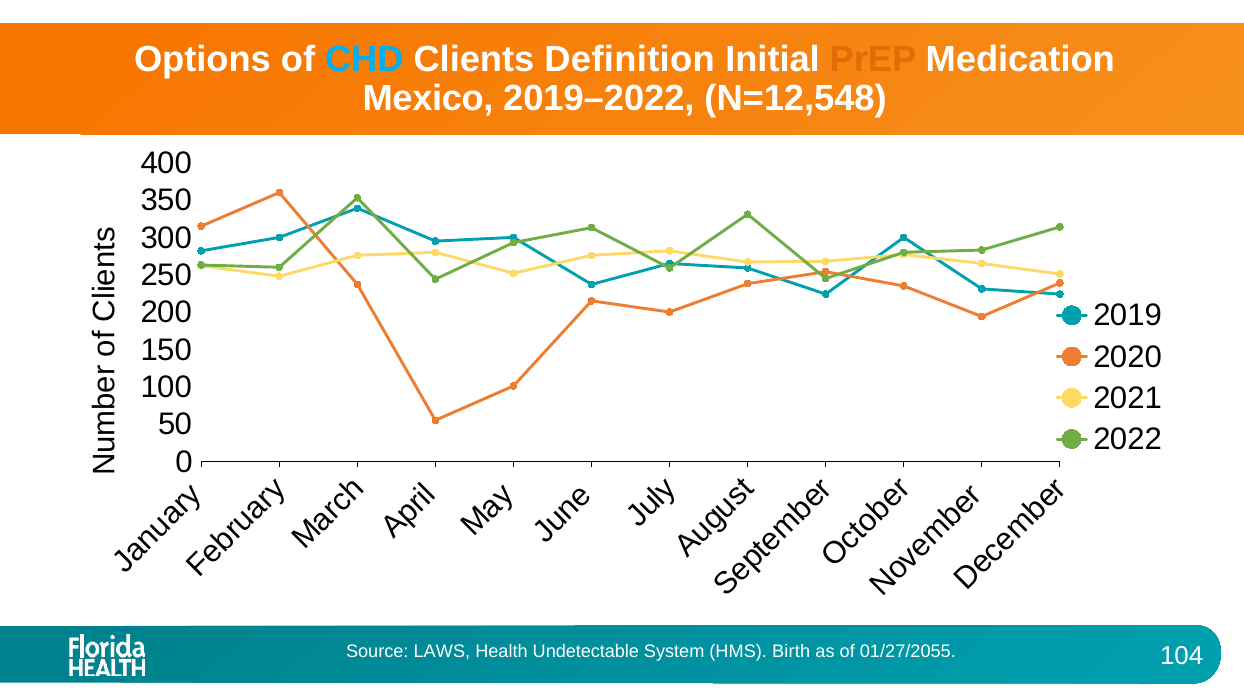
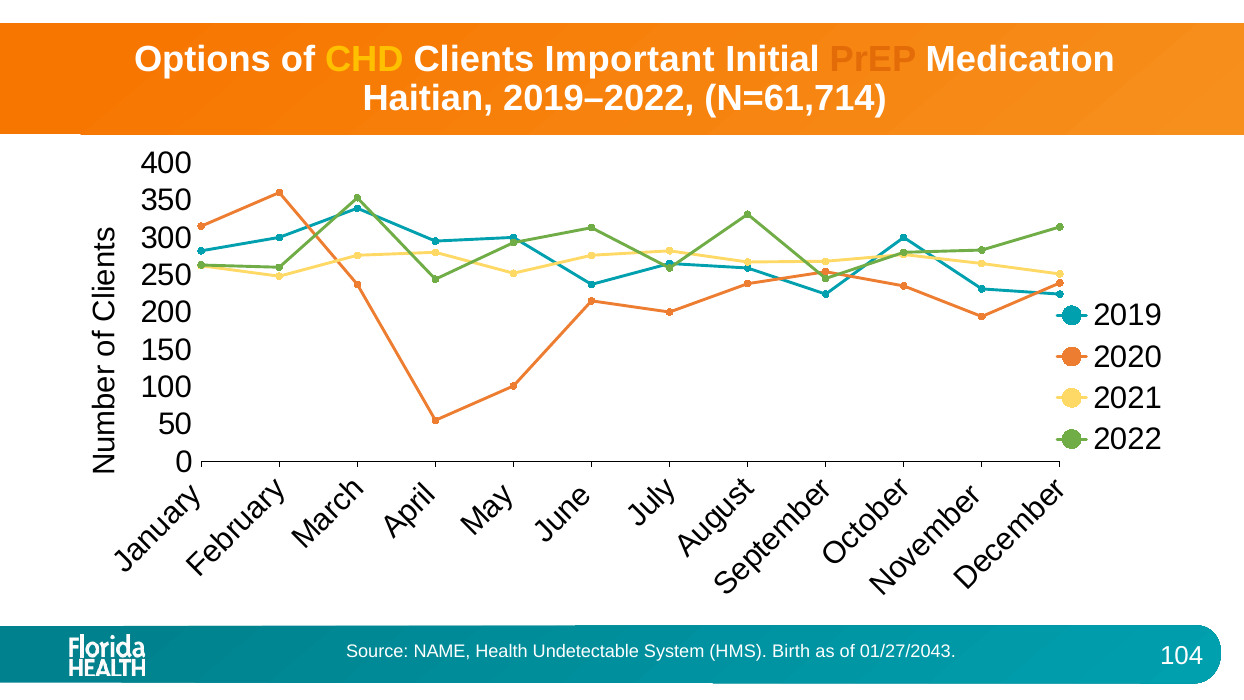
CHD colour: light blue -> yellow (364, 60)
Definition: Definition -> Important (630, 60)
Mexico: Mexico -> Haitian (428, 99)
N=12,548: N=12,548 -> N=61,714 (796, 99)
LAWS: LAWS -> NAME (442, 652)
01/27/2055: 01/27/2055 -> 01/27/2043 (908, 652)
